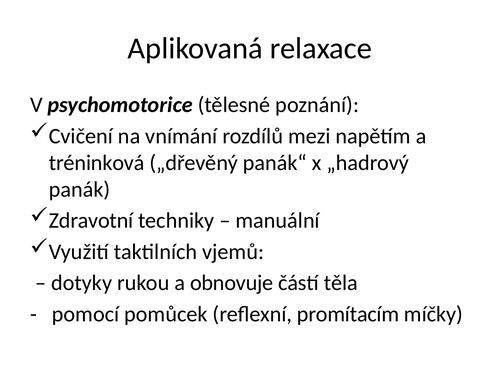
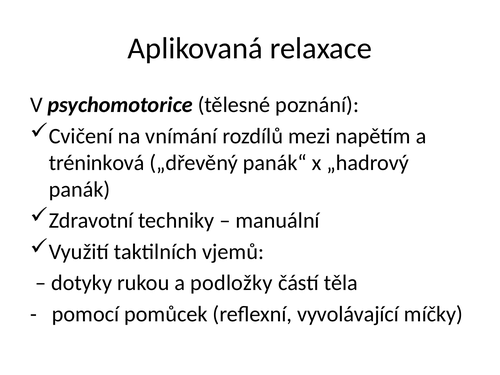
obnovuje: obnovuje -> podložky (231, 283)
promítacím: promítacím -> vyvolávající (348, 314)
